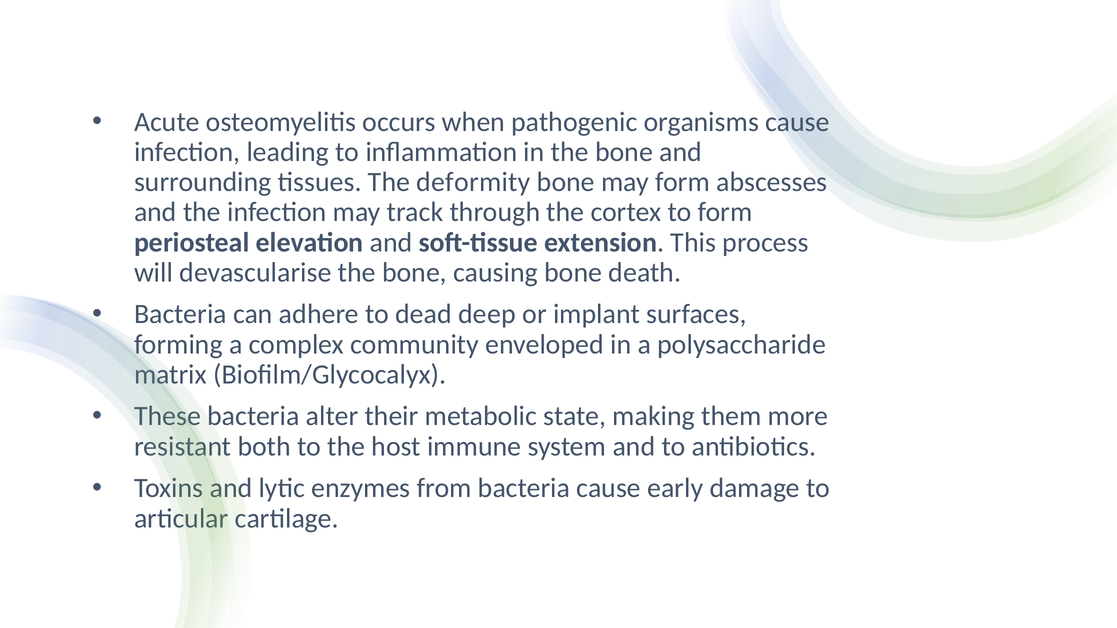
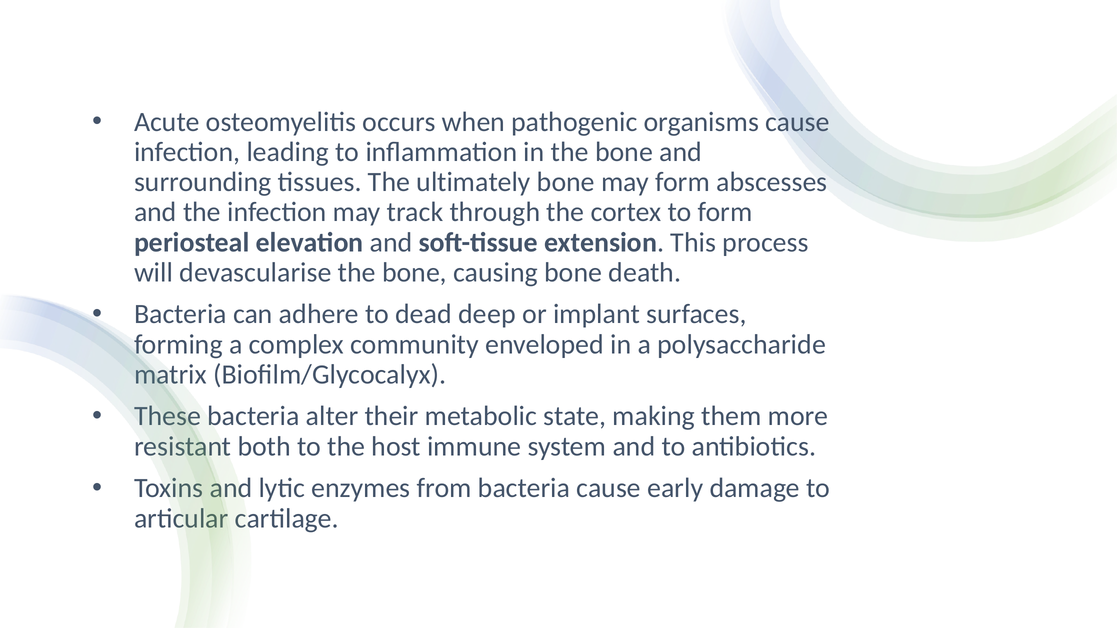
deformity: deformity -> ultimately (474, 182)
